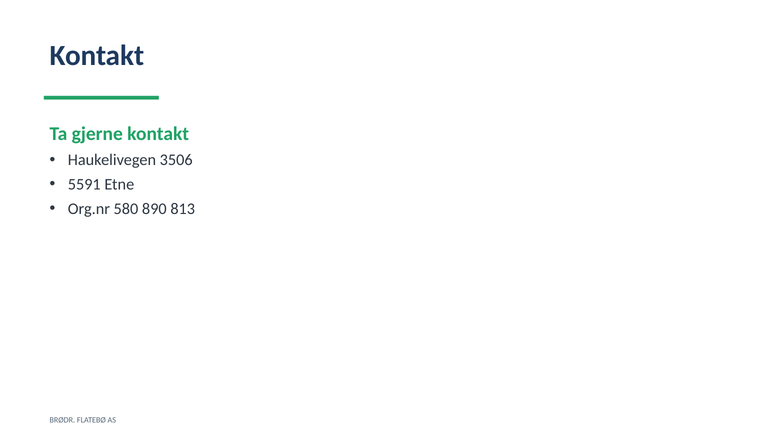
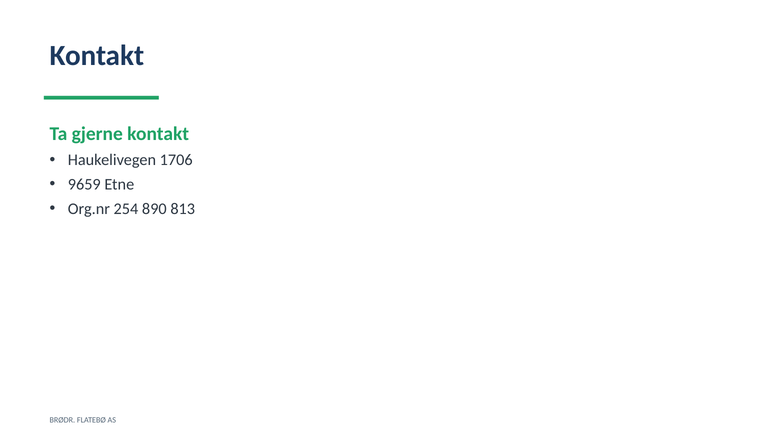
3506: 3506 -> 1706 (176, 160)
5591: 5591 -> 9659 (84, 185)
580: 580 -> 254 (126, 209)
